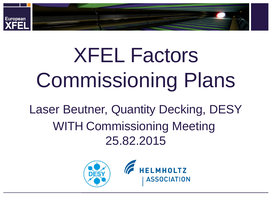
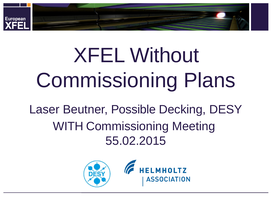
Factors: Factors -> Without (164, 56)
Quantity: Quantity -> Possible (133, 110)
25.82.2015: 25.82.2015 -> 55.02.2015 (136, 141)
